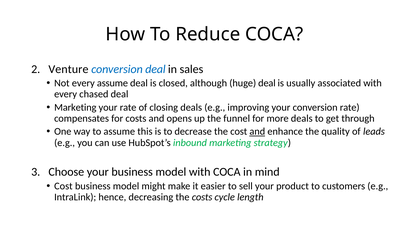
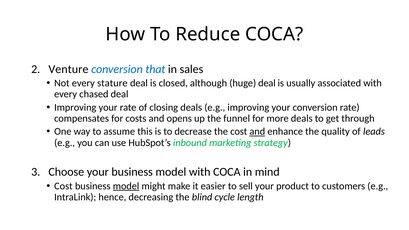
conversion deal: deal -> that (155, 69)
every assume: assume -> stature (112, 83)
Marketing: Marketing -> Improving (75, 107)
model underline: none -> present (126, 186)
the costs: costs -> blind (202, 197)
